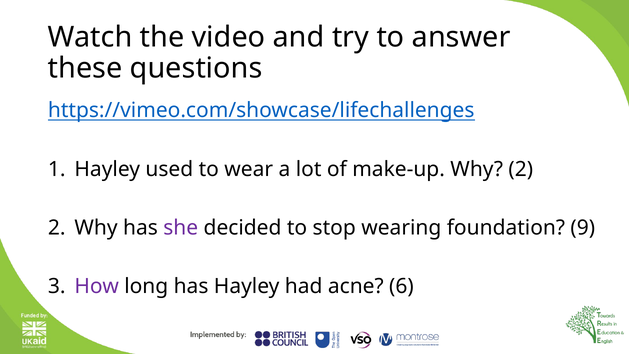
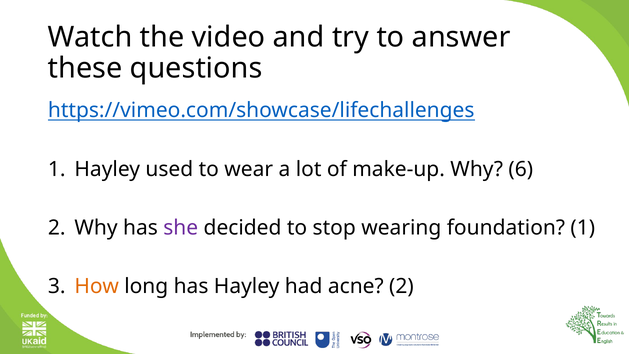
Why 2: 2 -> 6 (521, 169)
foundation 9: 9 -> 1 (583, 228)
How colour: purple -> orange (97, 286)
acne 6: 6 -> 2 (401, 286)
